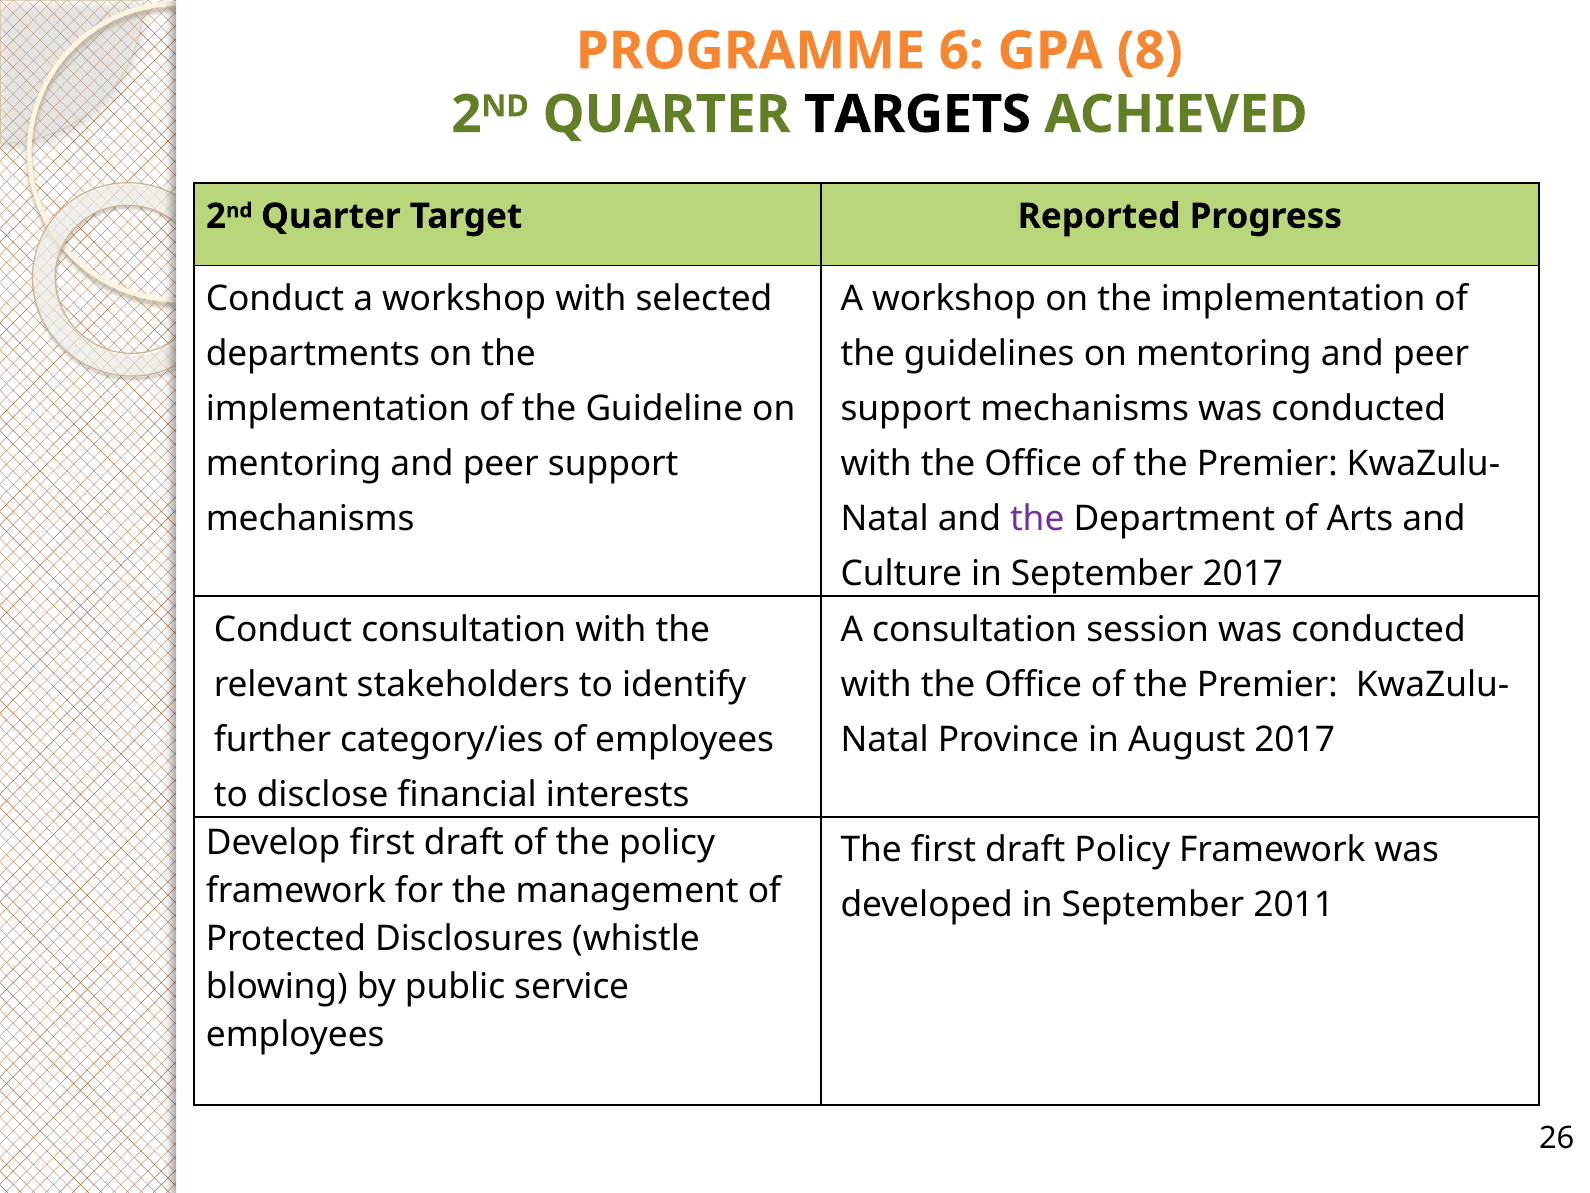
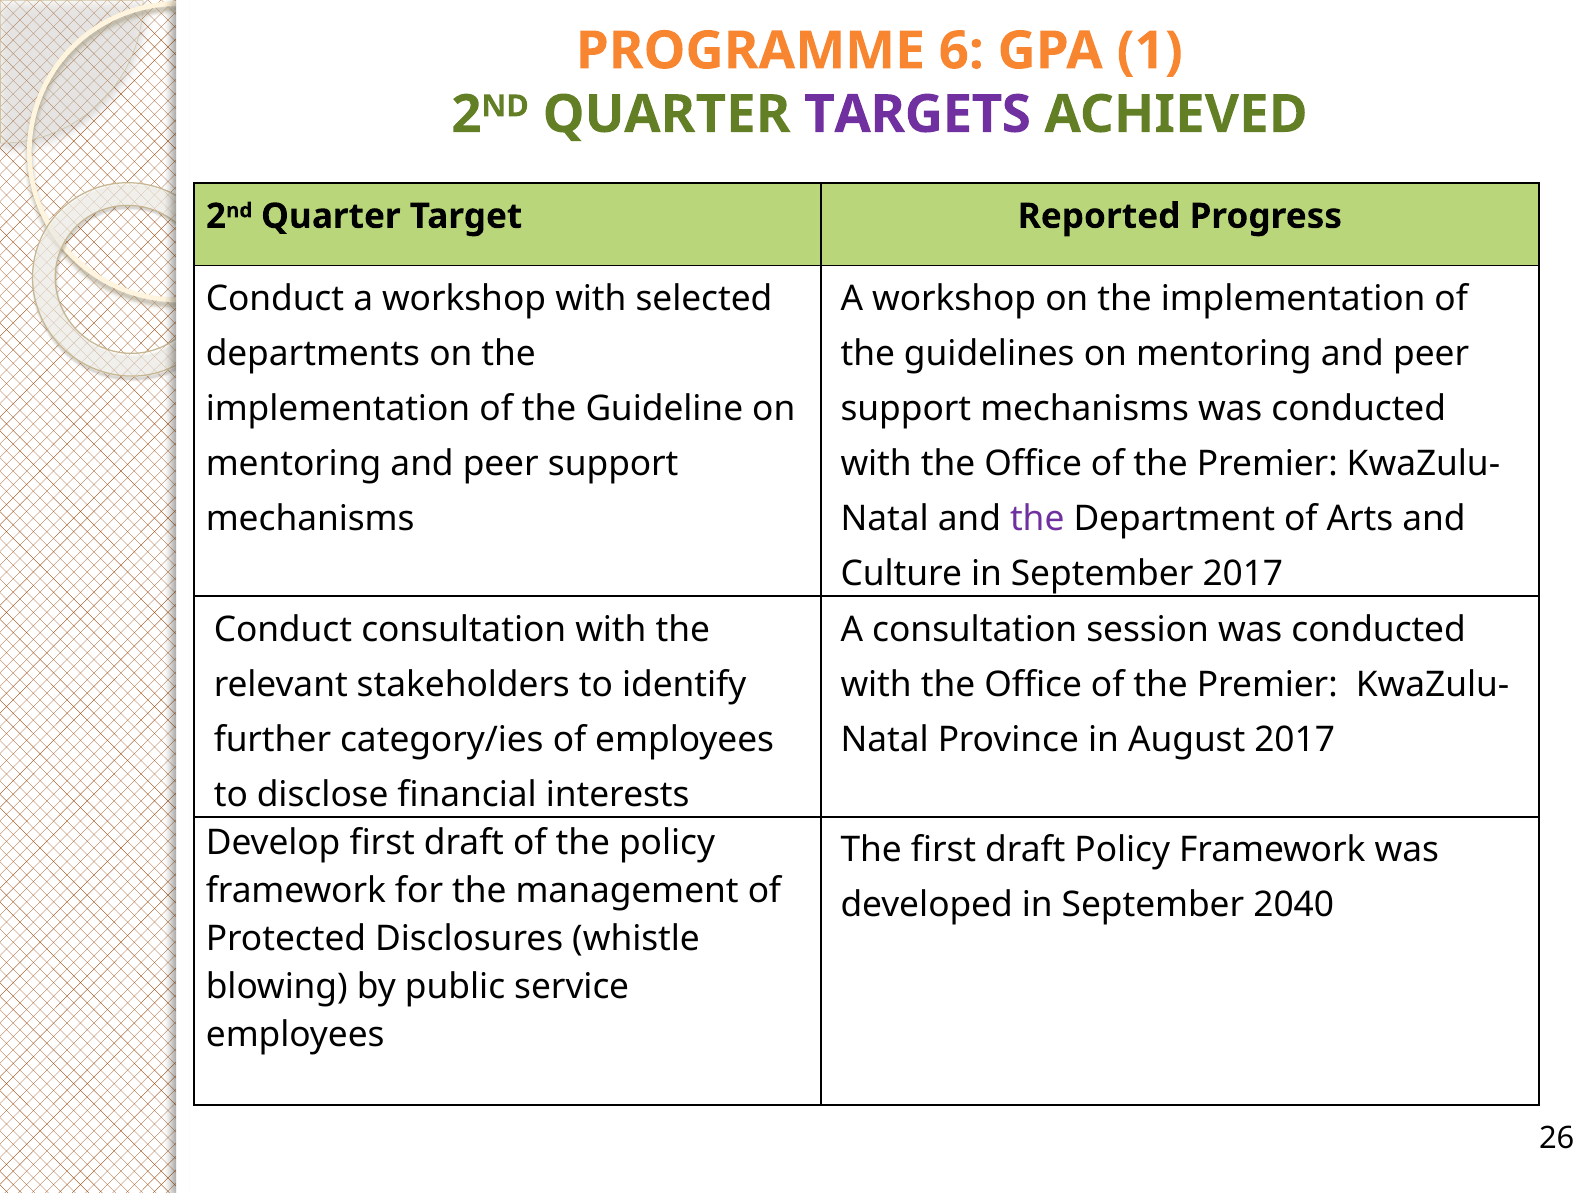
8: 8 -> 1 (1150, 51)
TARGETS colour: black -> purple (918, 114)
2011: 2011 -> 2040 (1294, 905)
